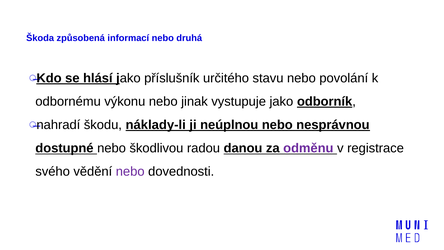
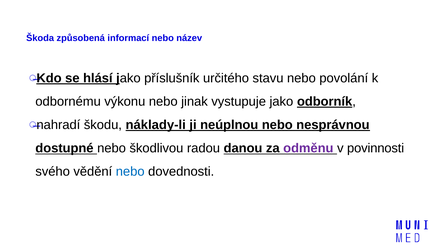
druhá: druhá -> název (189, 38)
registrace: registrace -> povinnosti (376, 148)
nebo colour: purple -> blue (130, 171)
